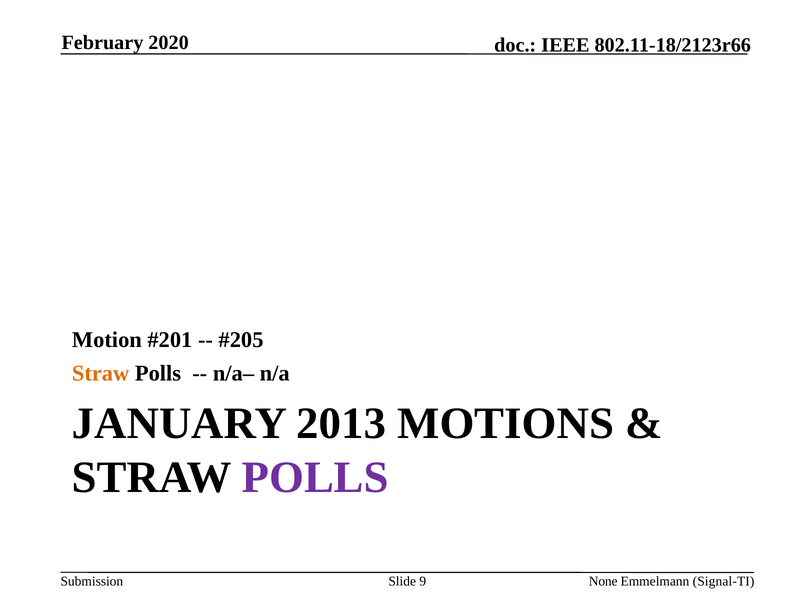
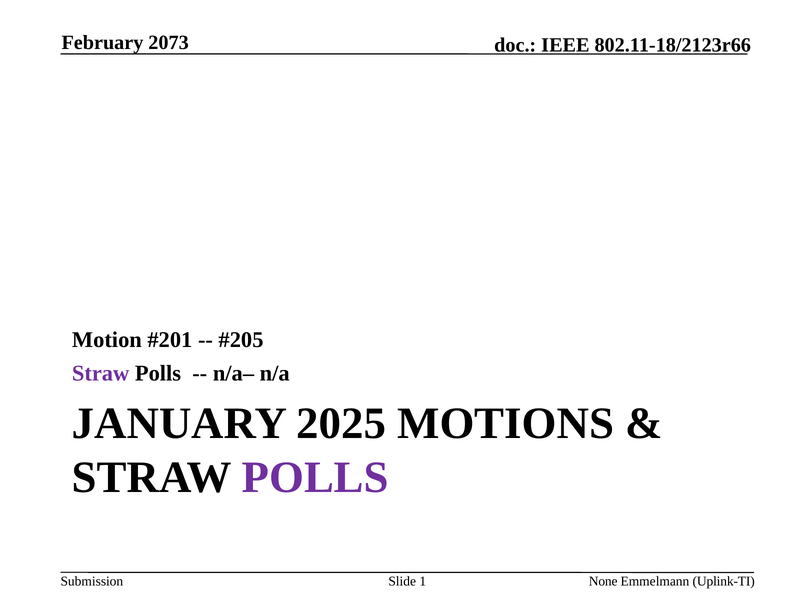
2020: 2020 -> 2073 (169, 43)
Straw colour: orange -> purple (101, 373)
2013: 2013 -> 2025 (341, 424)
9: 9 -> 1 (423, 581)
Signal-TI: Signal-TI -> Uplink-TI (724, 581)
